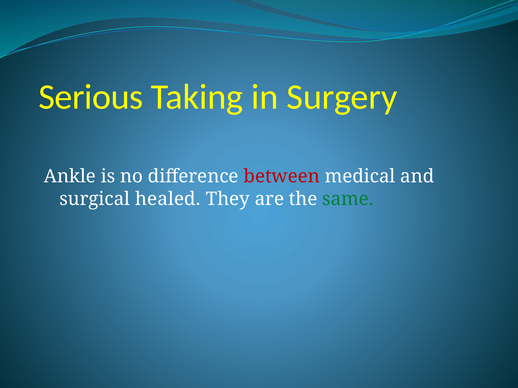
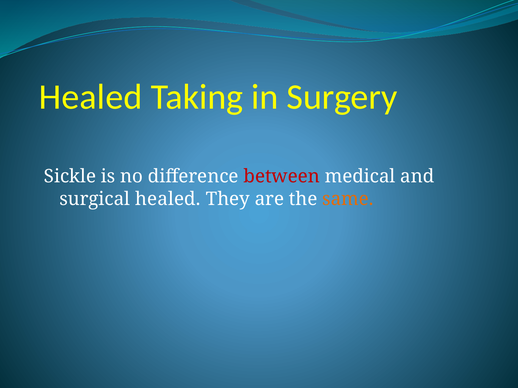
Serious: Serious -> Healed (91, 97)
Ankle: Ankle -> Sickle (70, 177)
same colour: green -> orange (348, 199)
